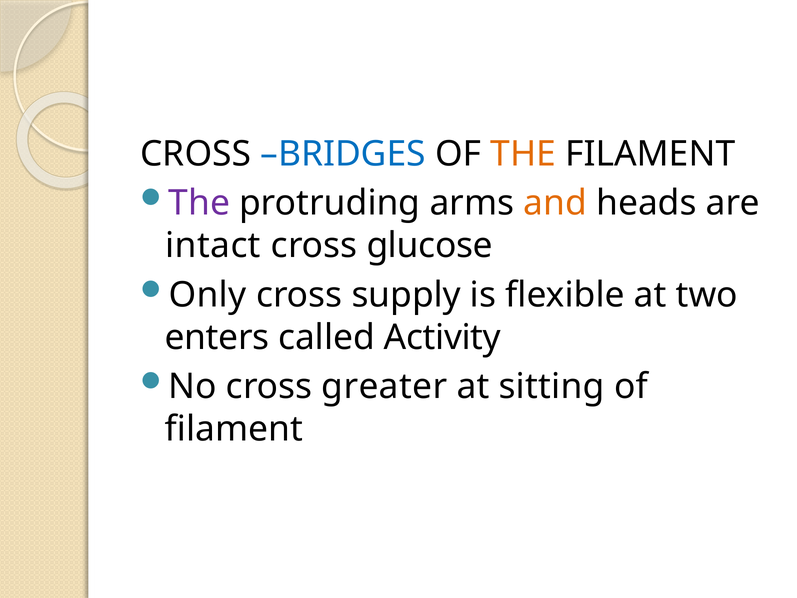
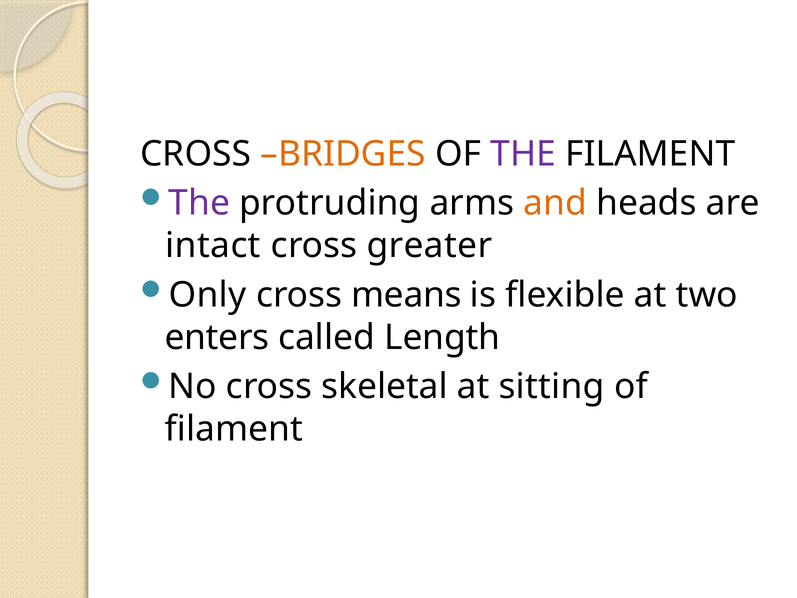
BRIDGES colour: blue -> orange (343, 154)
THE colour: orange -> purple (523, 154)
glucose: glucose -> greater (429, 246)
supply: supply -> means (406, 295)
Activity: Activity -> Length (442, 337)
greater: greater -> skeletal (385, 386)
